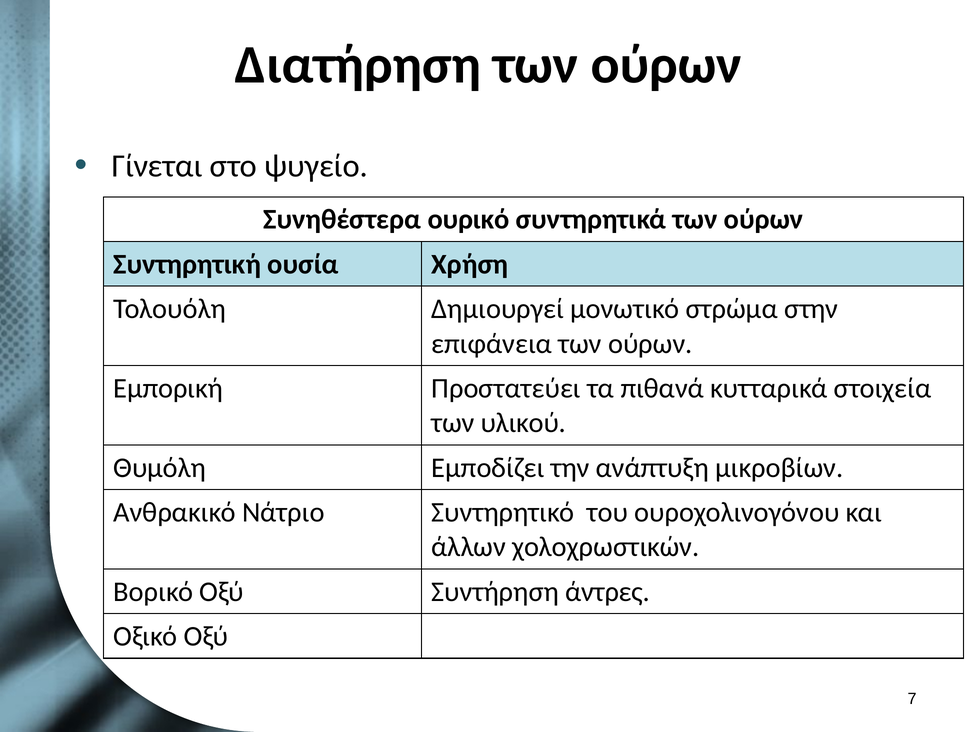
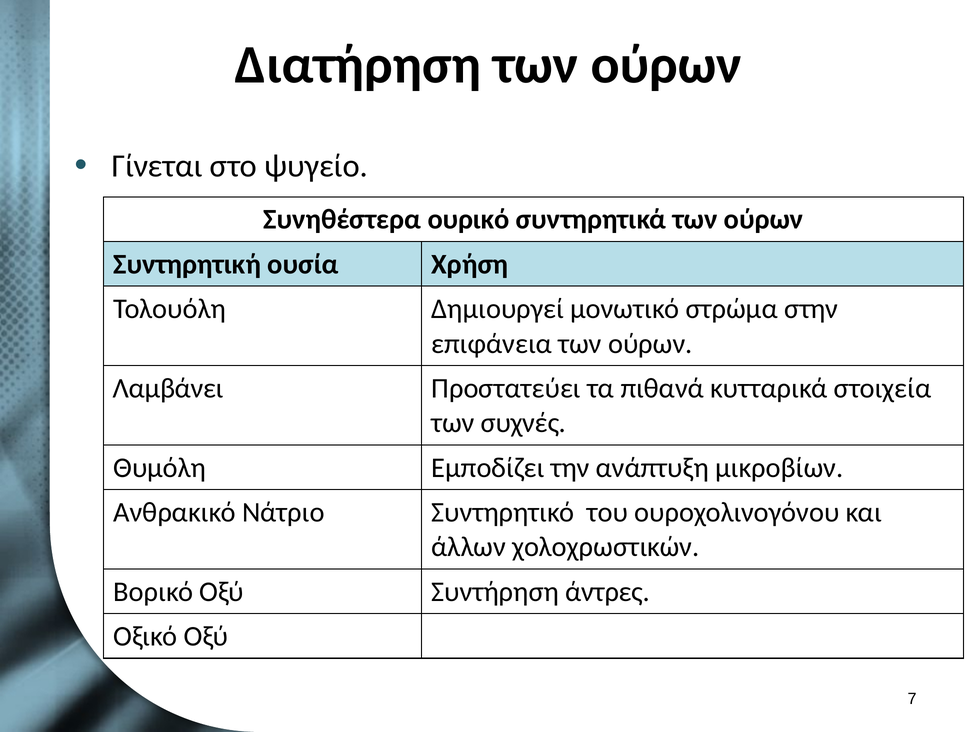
Εμπορική: Εμπορική -> Λαμβάνει (168, 388)
υλικού: υλικού -> συχνές (523, 423)
